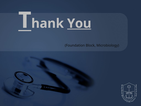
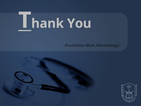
You underline: present -> none (79, 23)
